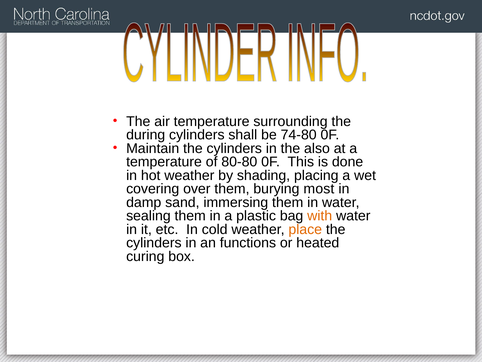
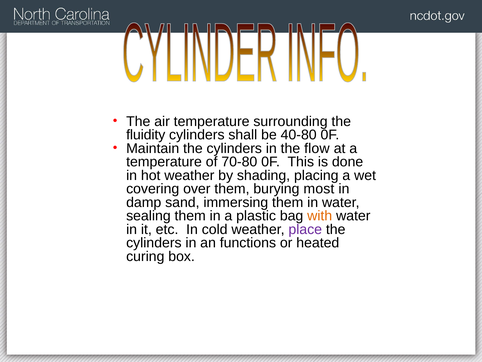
during: during -> fluidity (146, 135)
74-80: 74-80 -> 40-80 (299, 135)
also: also -> flow (317, 148)
80-80: 80-80 -> 70-80 (239, 162)
place colour: orange -> purple (305, 229)
